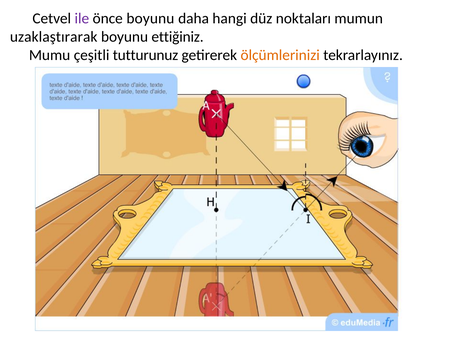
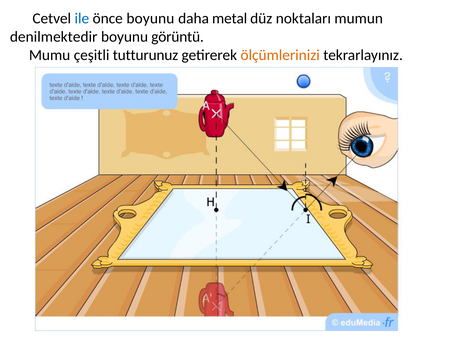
ile colour: purple -> blue (82, 18)
hangi: hangi -> metal (230, 18)
uzaklaştırarak: uzaklaştırarak -> denilmektedir (54, 37)
ettiğiniz: ettiğiniz -> görüntü (178, 37)
